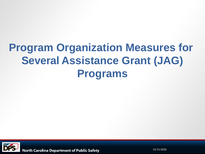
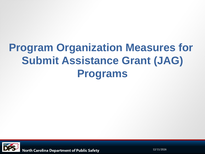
Several: Several -> Submit (40, 61)
